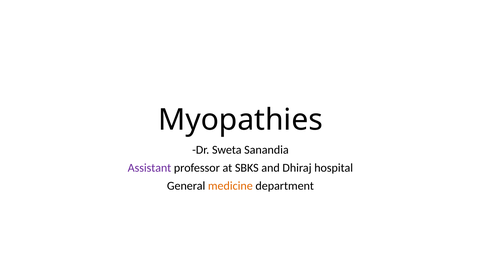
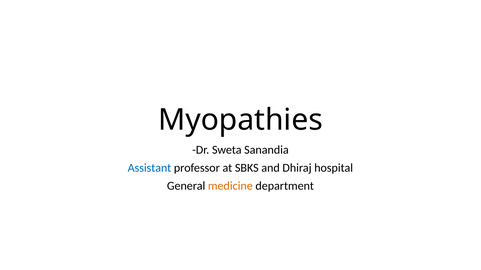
Assistant colour: purple -> blue (149, 168)
